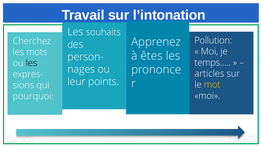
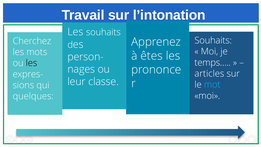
Pollution: Pollution -> Souhaits (213, 40)
points: points -> classe (104, 82)
mot colour: yellow -> light blue (212, 85)
pourquoi: pourquoi -> quelques (33, 96)
